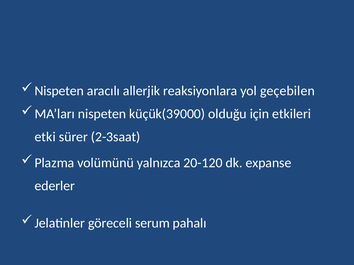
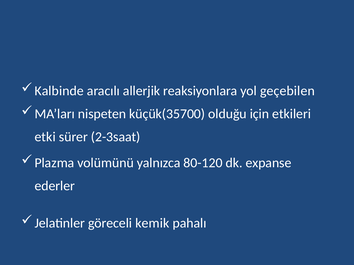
Nispeten: Nispeten -> Kalbinde (59, 91)
küçük(39000: küçük(39000 -> küçük(35700 (167, 114)
20-120: 20-120 -> 80-120 (203, 163)
serum: serum -> kemik (152, 224)
